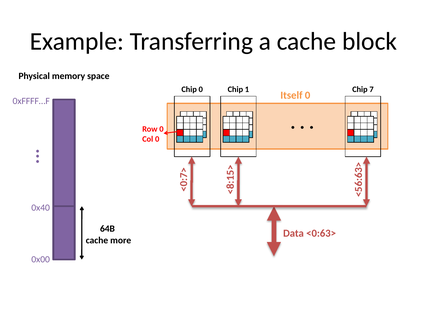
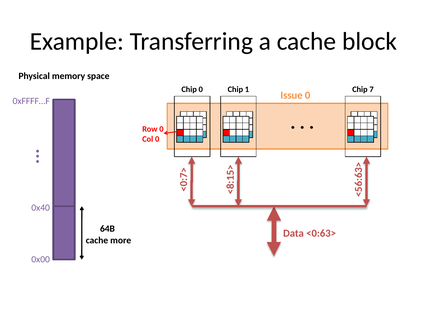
Itself: Itself -> Issue (291, 95)
